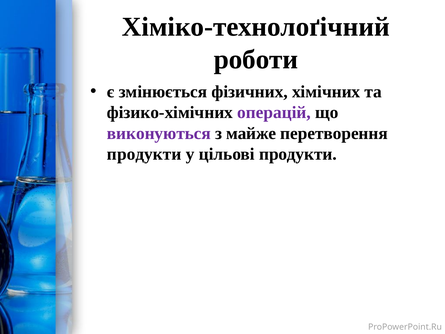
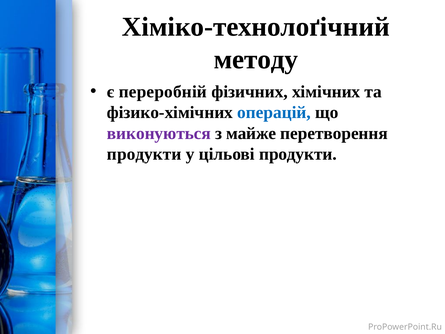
роботи: роботи -> методу (256, 59)
змінюється: змінюється -> переробній (163, 92)
операцій colour: purple -> blue (274, 112)
